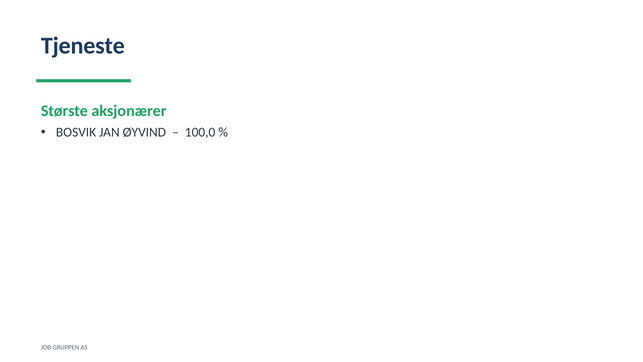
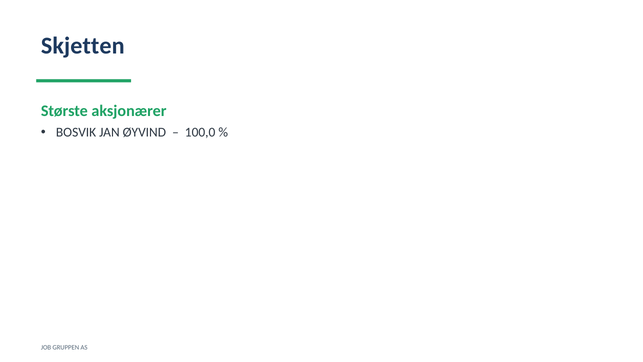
Tjeneste: Tjeneste -> Skjetten (83, 46)
